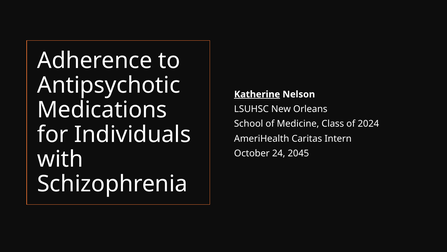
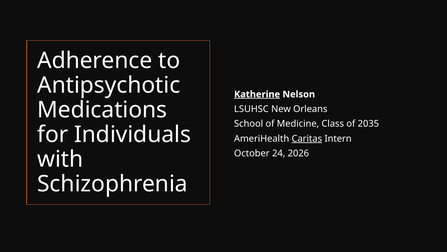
2024: 2024 -> 2035 (368, 124)
Caritas underline: none -> present (307, 138)
2045: 2045 -> 2026 (298, 153)
